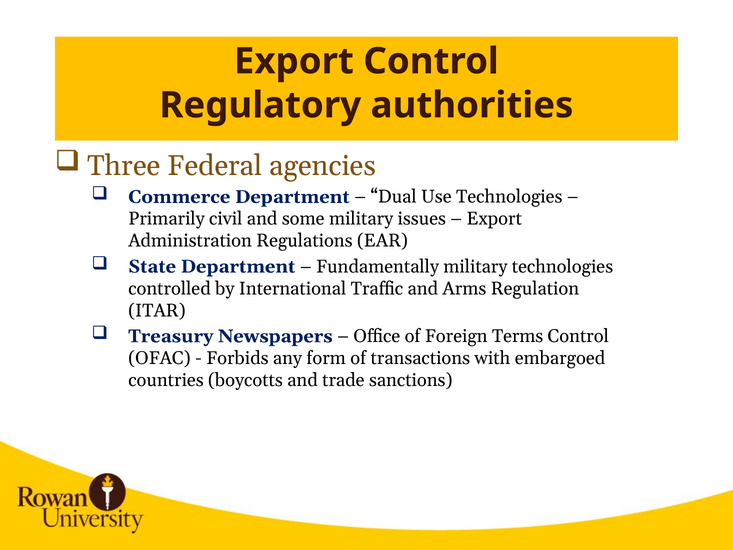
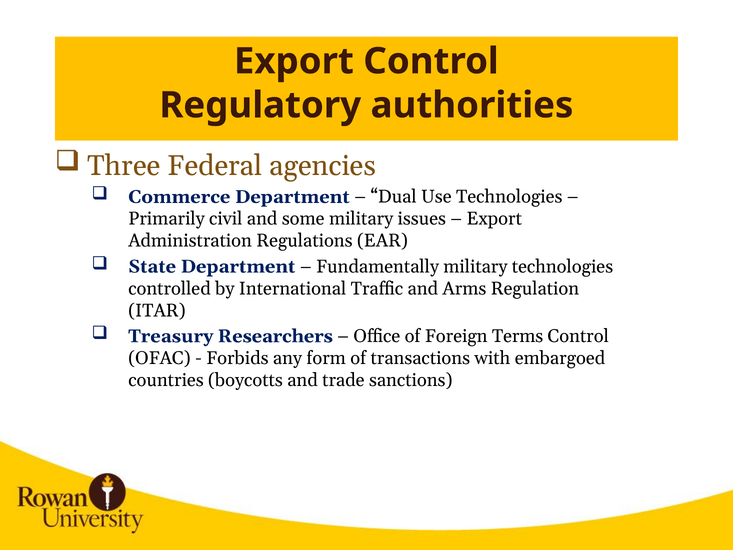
Newspapers: Newspapers -> Researchers (275, 336)
